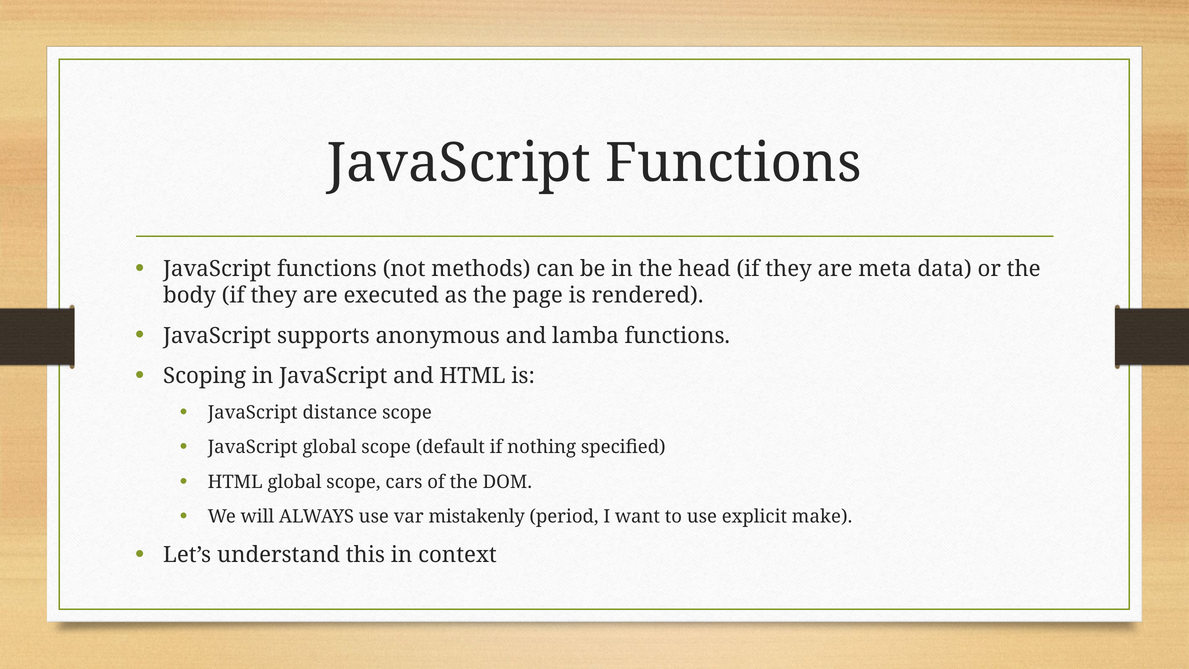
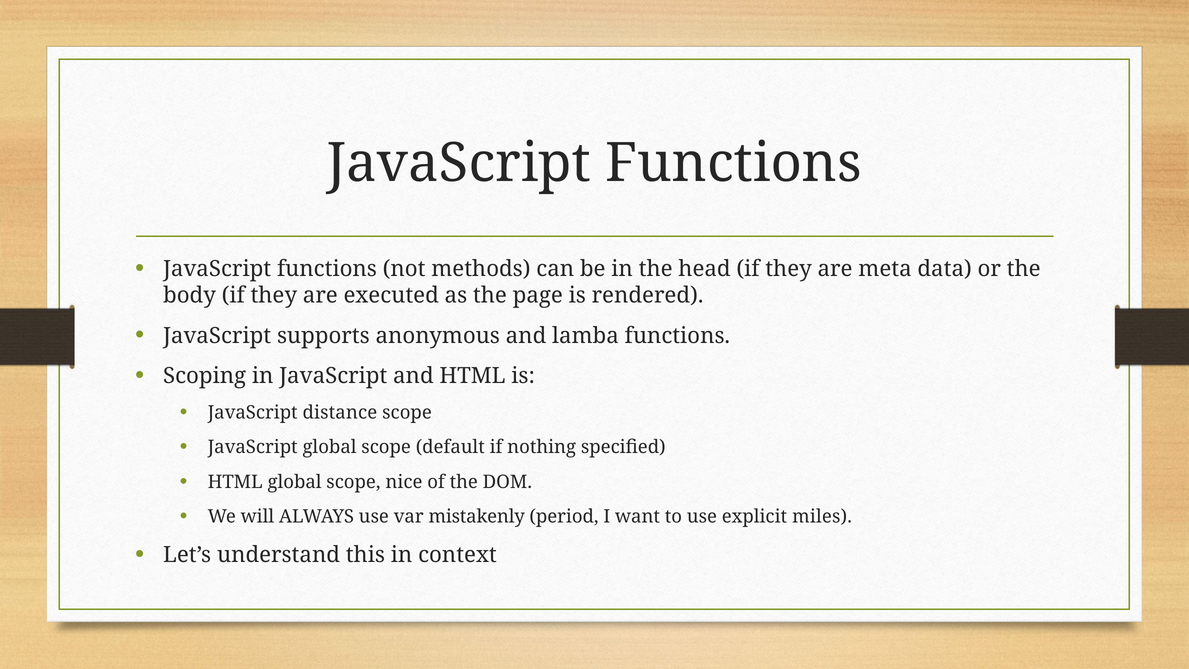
cars: cars -> nice (404, 482)
make: make -> miles (822, 516)
